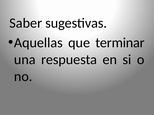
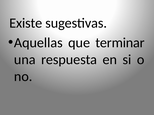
Saber: Saber -> Existe (26, 23)
